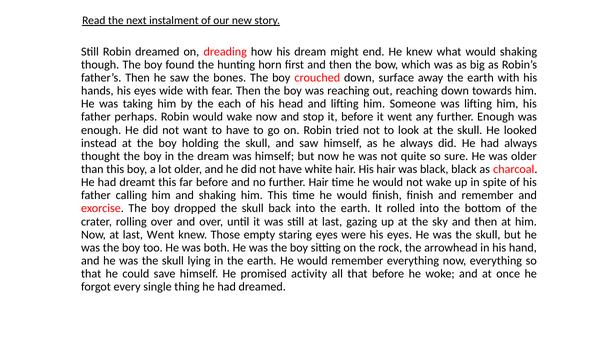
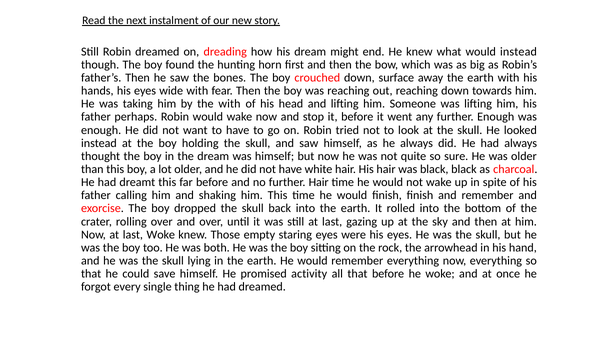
would shaking: shaking -> instead (519, 52)
the each: each -> with (229, 104)
last Went: Went -> Woke (161, 235)
